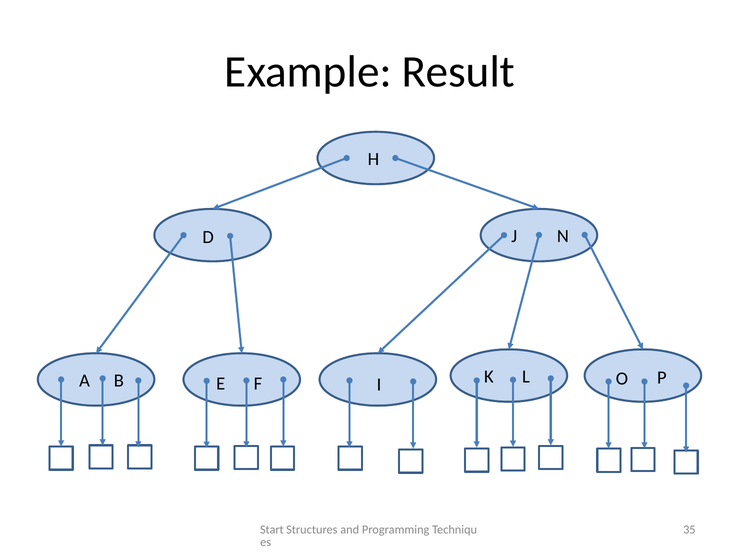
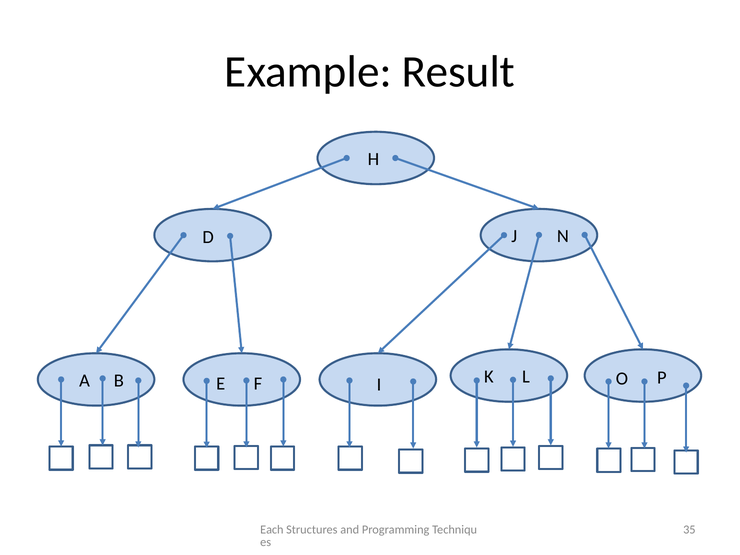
Start: Start -> Each (272, 530)
